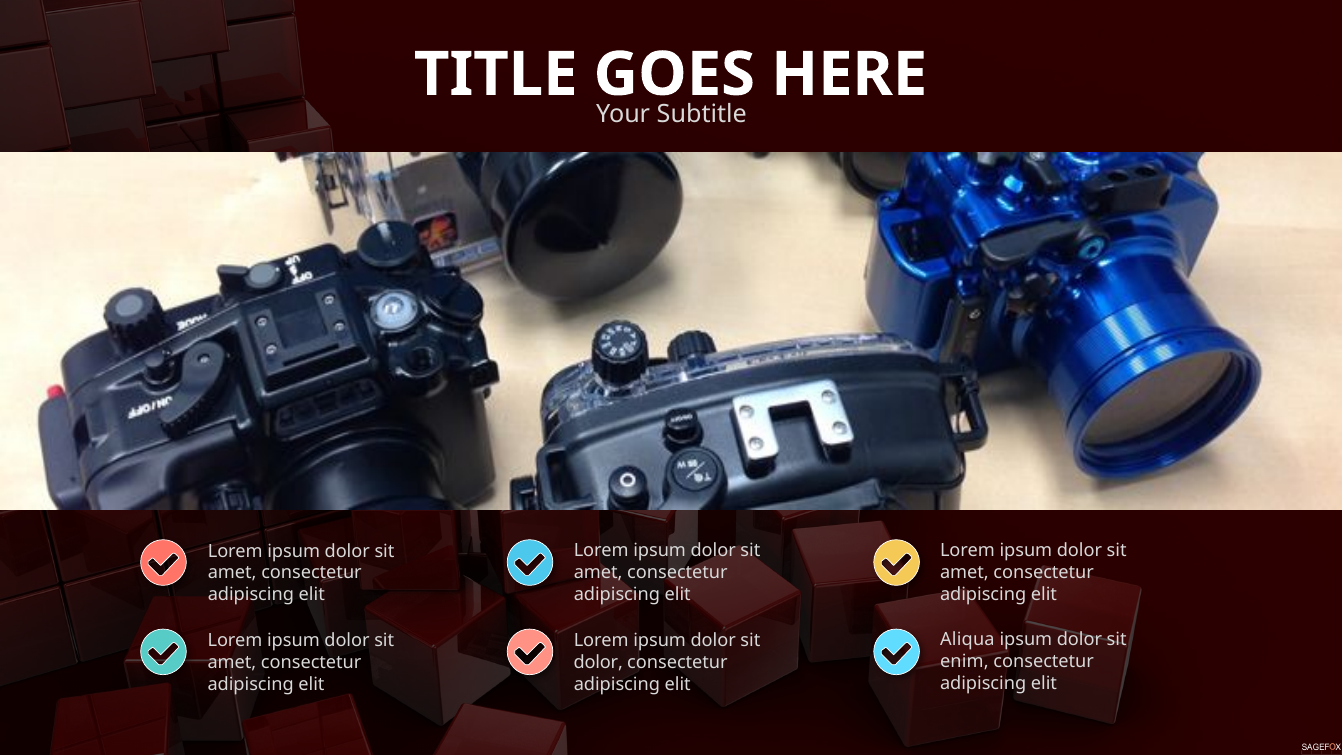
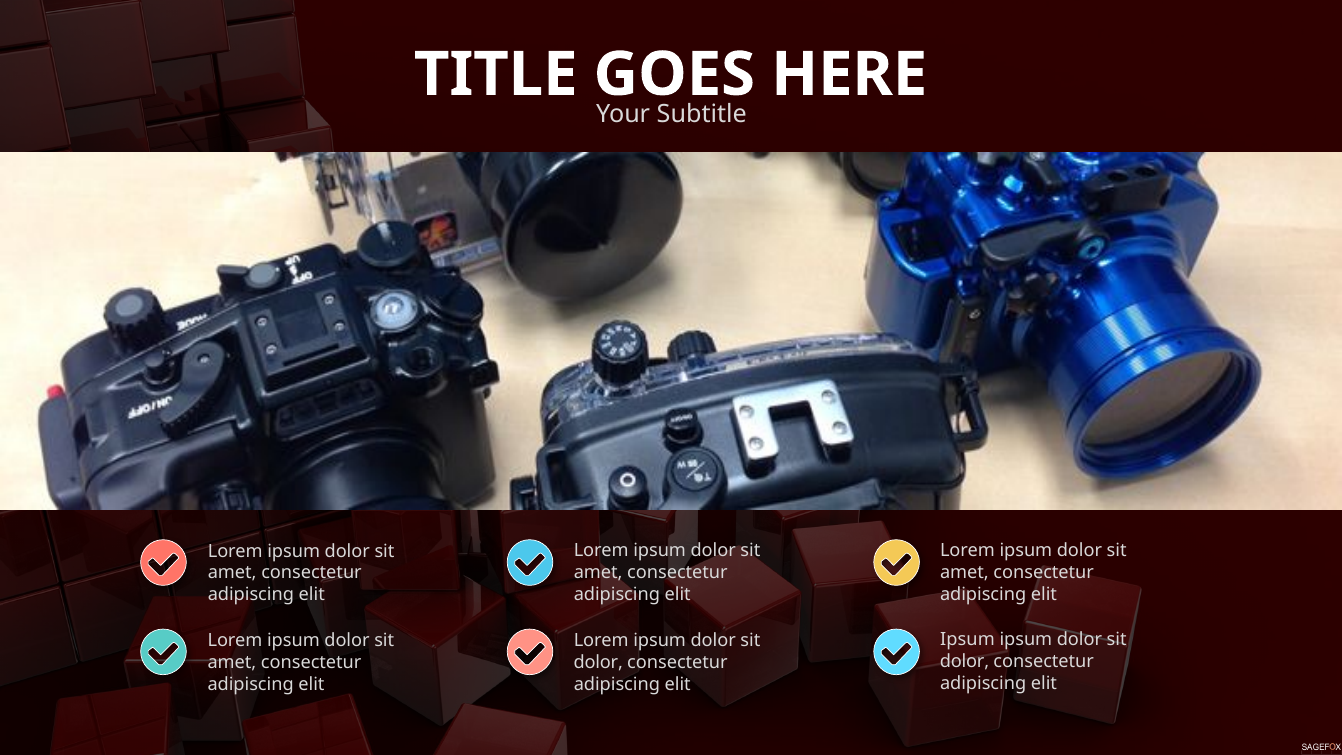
Aliqua: Aliqua -> Ipsum (967, 640)
enim: enim -> dolor (965, 662)
